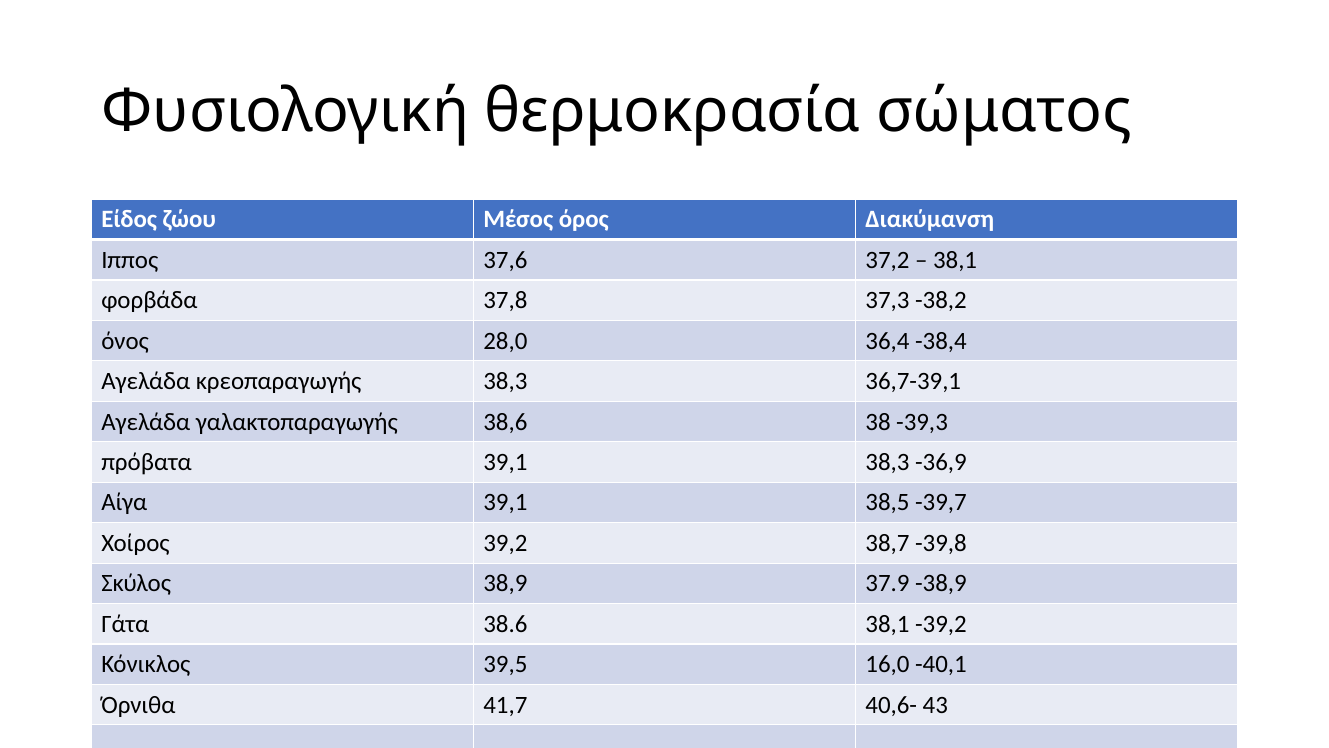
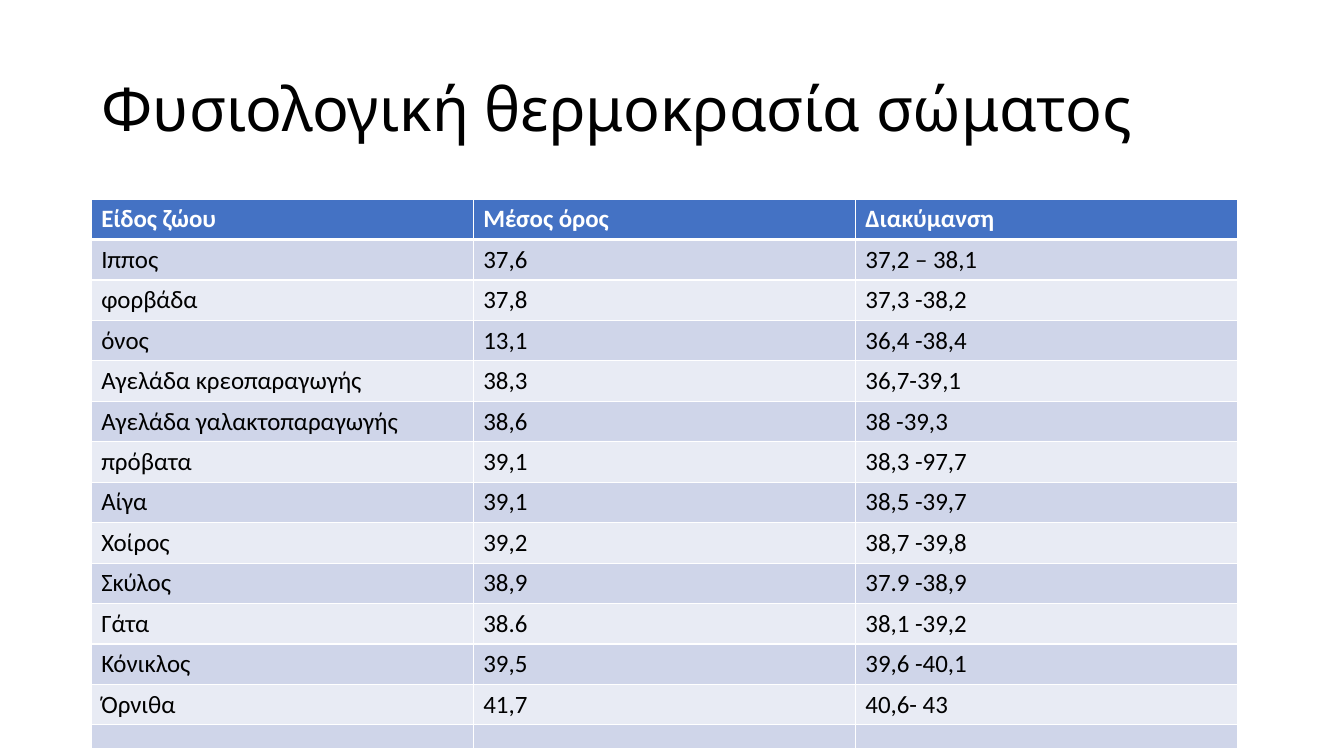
28,0: 28,0 -> 13,1 (505, 341)
-36,9: -36,9 -> -97,7 (941, 462)
16,0: 16,0 -> 39,6 (887, 664)
